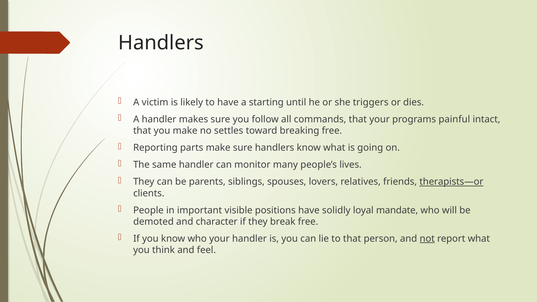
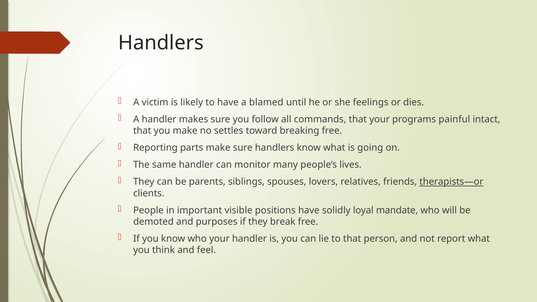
starting: starting -> blamed (266, 102)
triggers: triggers -> feelings (371, 102)
character: character -> purposes (217, 222)
not underline: present -> none (427, 239)
